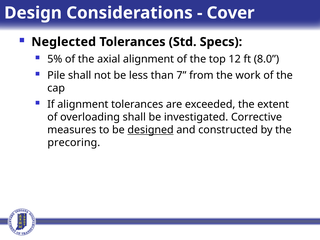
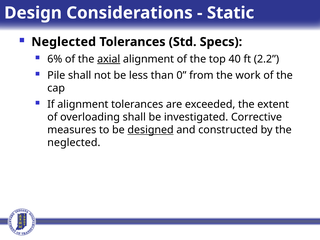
Cover: Cover -> Static (231, 13)
5%: 5% -> 6% (55, 59)
axial underline: none -> present (109, 59)
12: 12 -> 40 (235, 59)
8.0: 8.0 -> 2.2 (266, 59)
7: 7 -> 0 (181, 75)
precoring: precoring -> neglected (74, 143)
